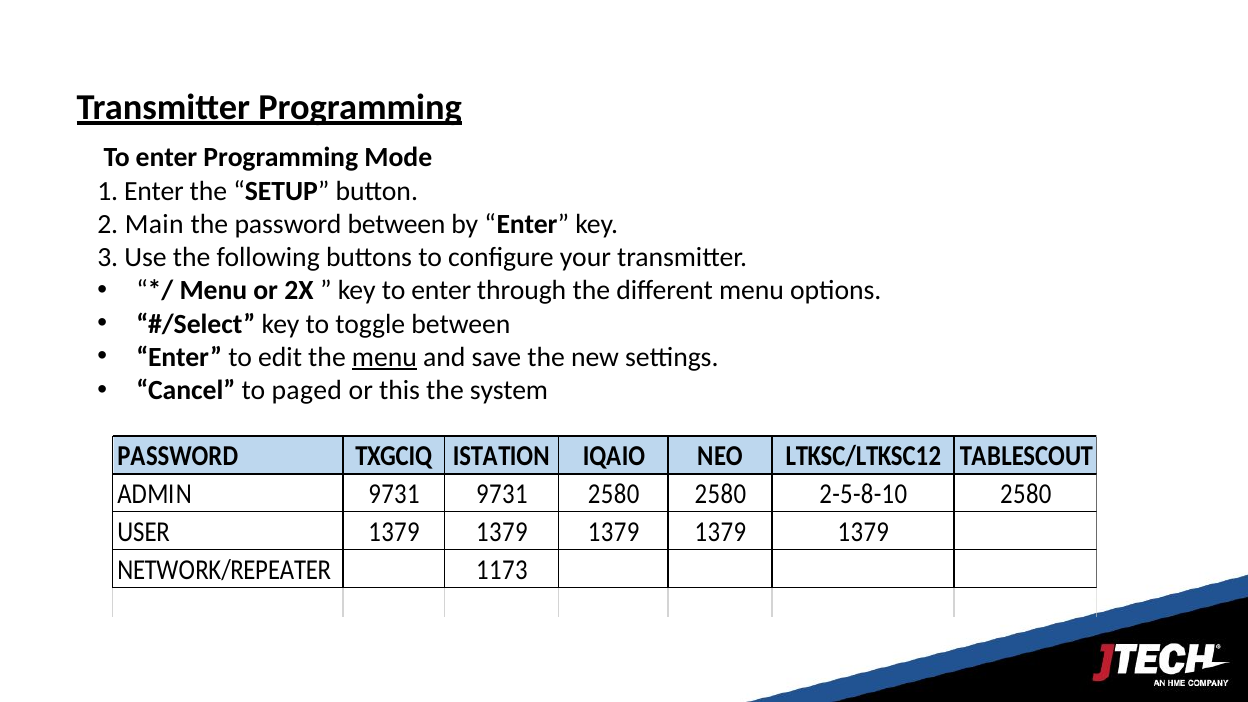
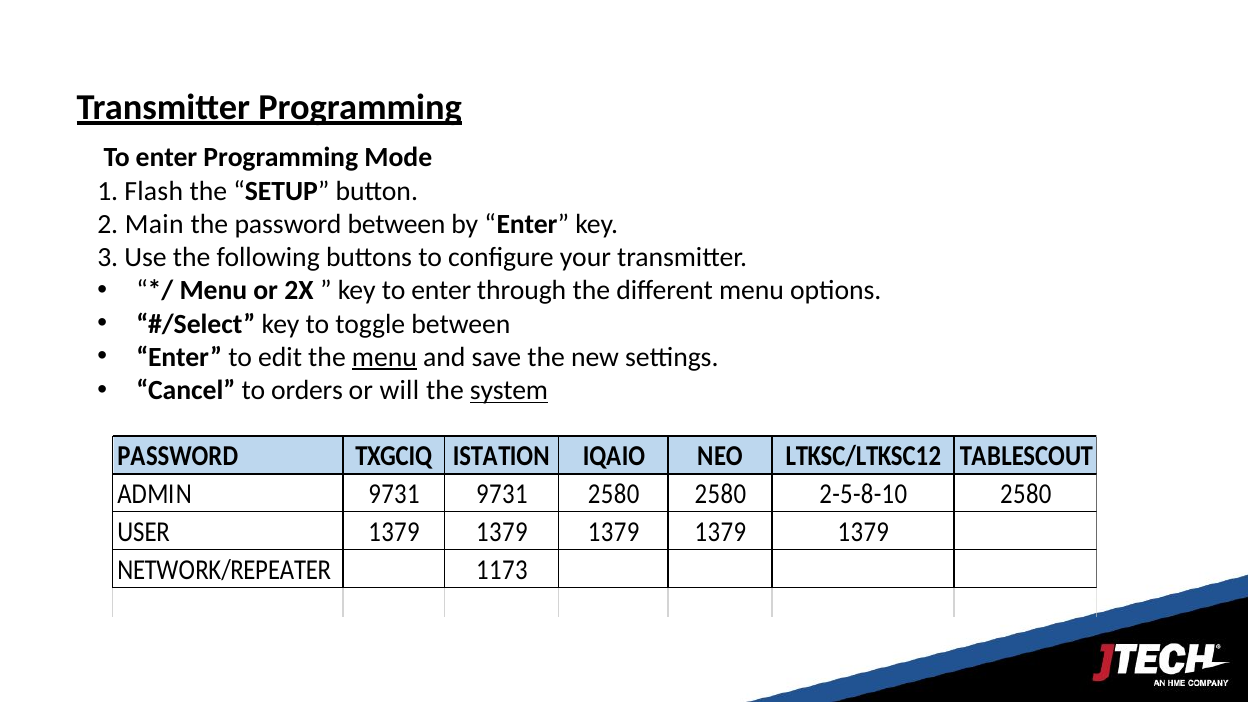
1 Enter: Enter -> Flash (154, 191)
paged: paged -> orders (307, 391)
this: this -> will (399, 391)
system underline: none -> present (509, 391)
